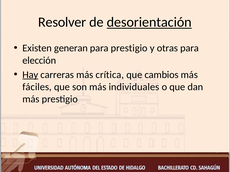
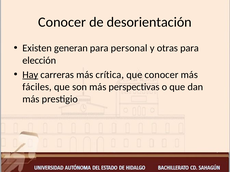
Resolver: Resolver -> Conocer (62, 22)
desorientación underline: present -> none (149, 22)
para prestigio: prestigio -> personal (129, 48)
que cambios: cambios -> conocer (161, 75)
individuales: individuales -> perspectivas (134, 87)
